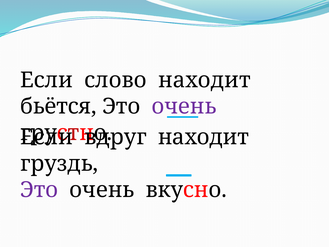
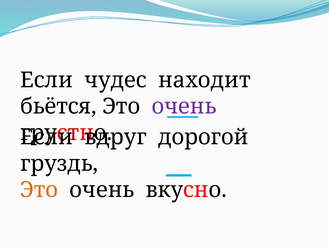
слово: слово -> чудес (115, 80)
находит: находит -> дорогой (203, 137)
Это colour: purple -> orange (39, 190)
